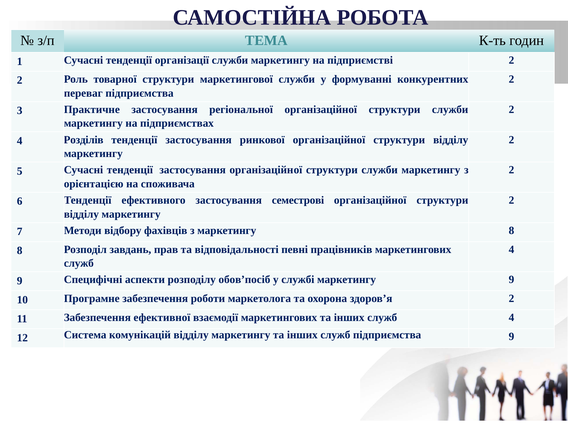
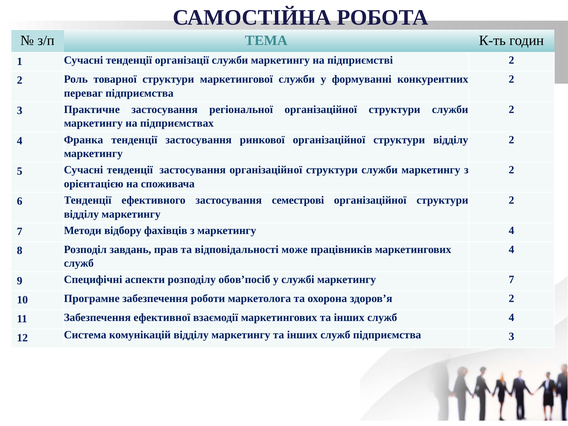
Розділів: Розділів -> Франка (83, 140)
маркетингу 8: 8 -> 4 (511, 230)
певні: певні -> може (295, 249)
маркетингу 9: 9 -> 7 (511, 280)
підприємства 9: 9 -> 3 (511, 337)
